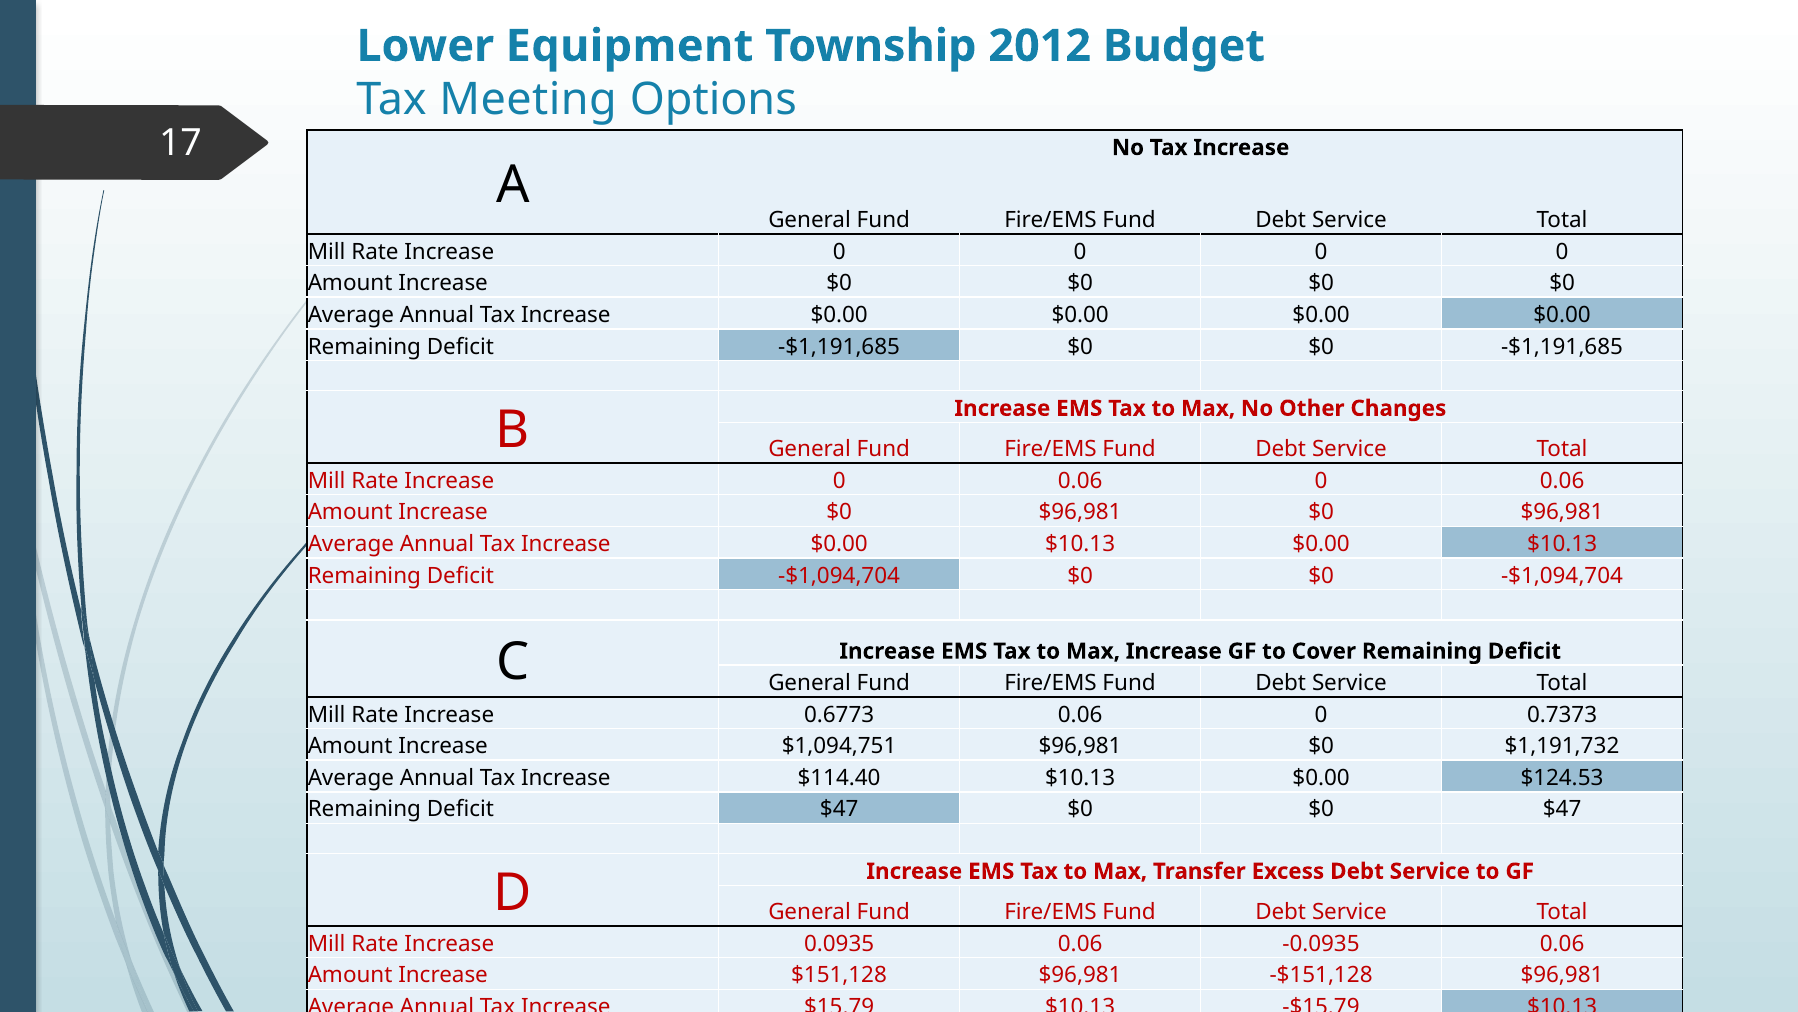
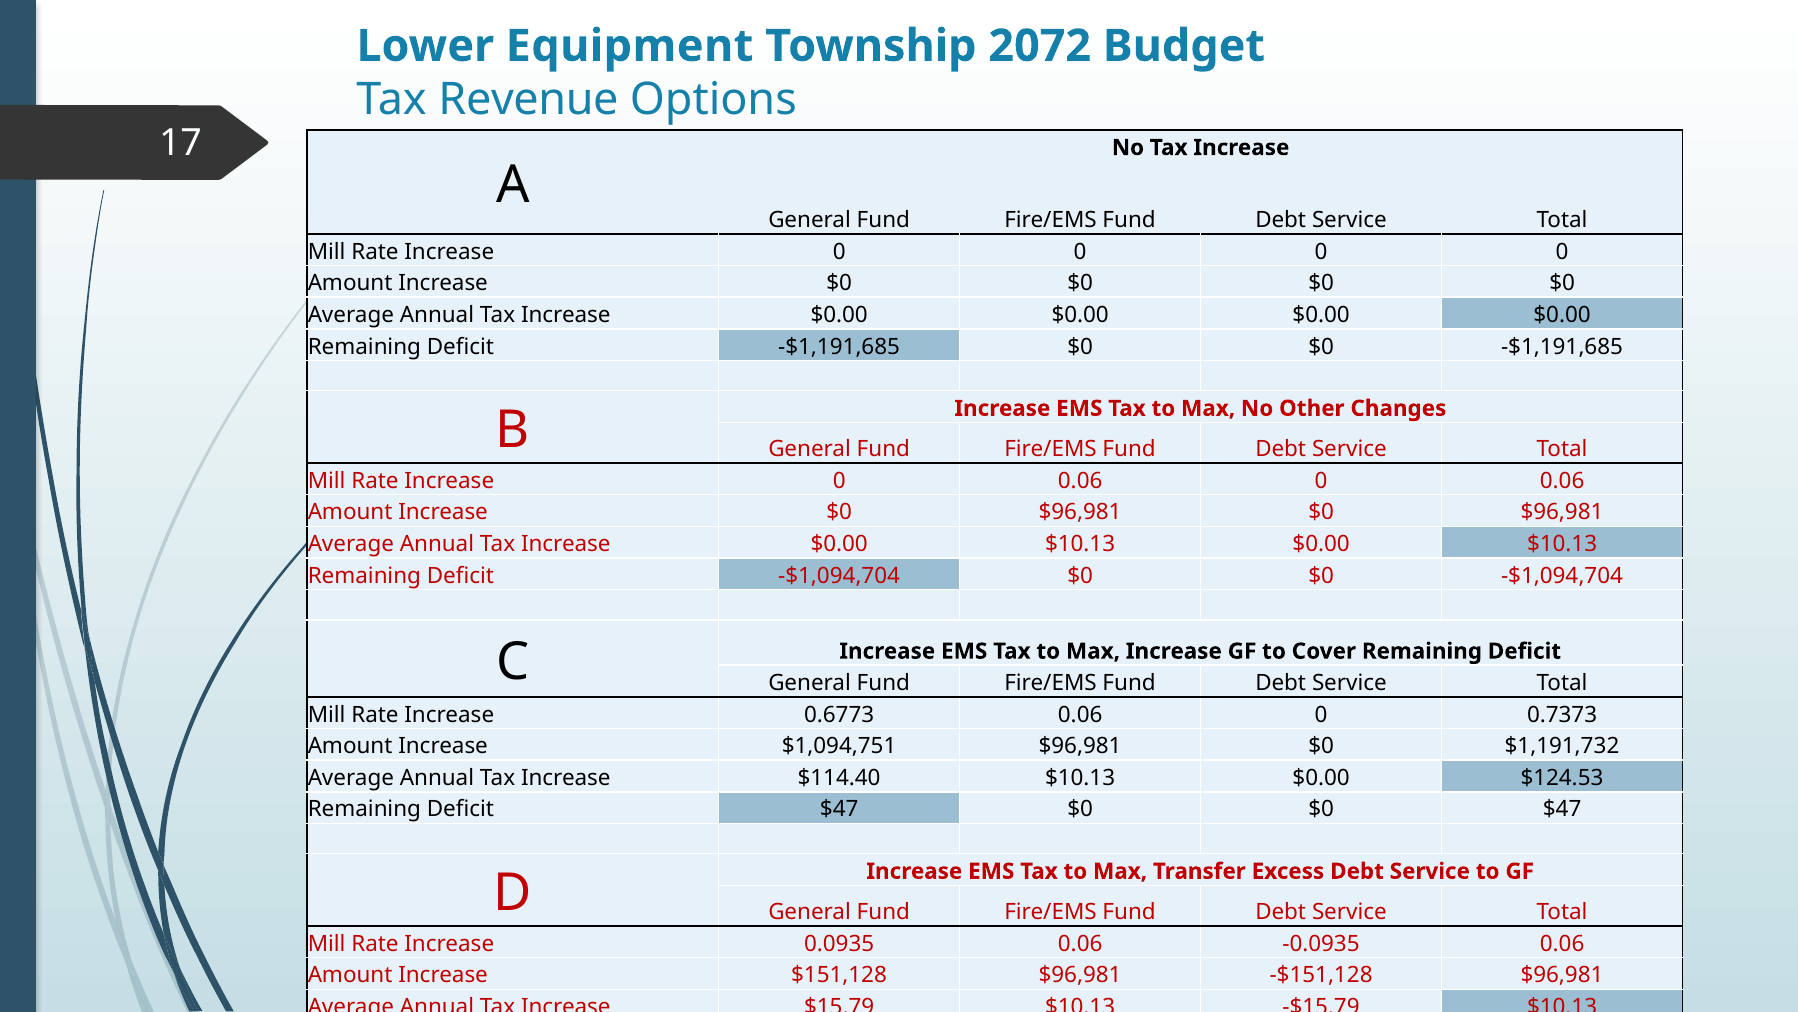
2012: 2012 -> 2072 (1040, 46)
Meeting: Meeting -> Revenue (529, 100)
